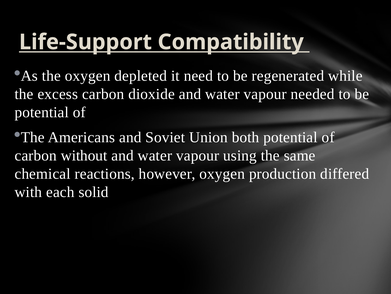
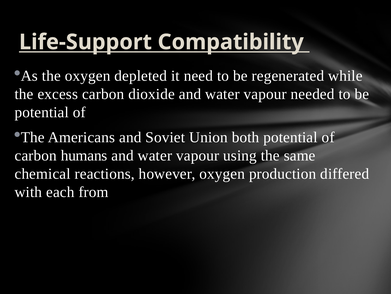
without: without -> humans (84, 155)
solid: solid -> from (94, 192)
